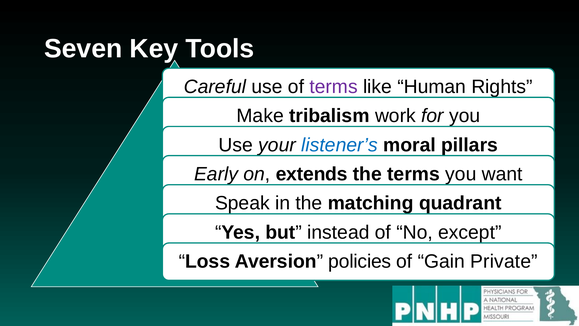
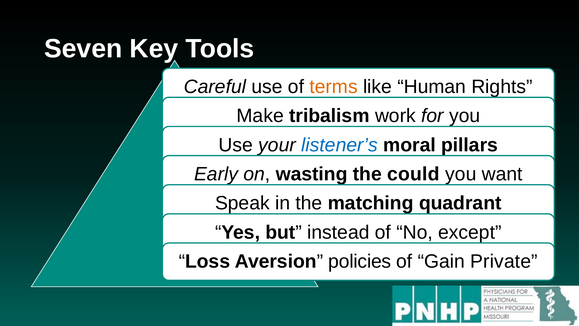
terms colour: purple -> orange (334, 87)
extends: extends -> wasting (312, 174)
the terms: terms -> could (413, 174)
